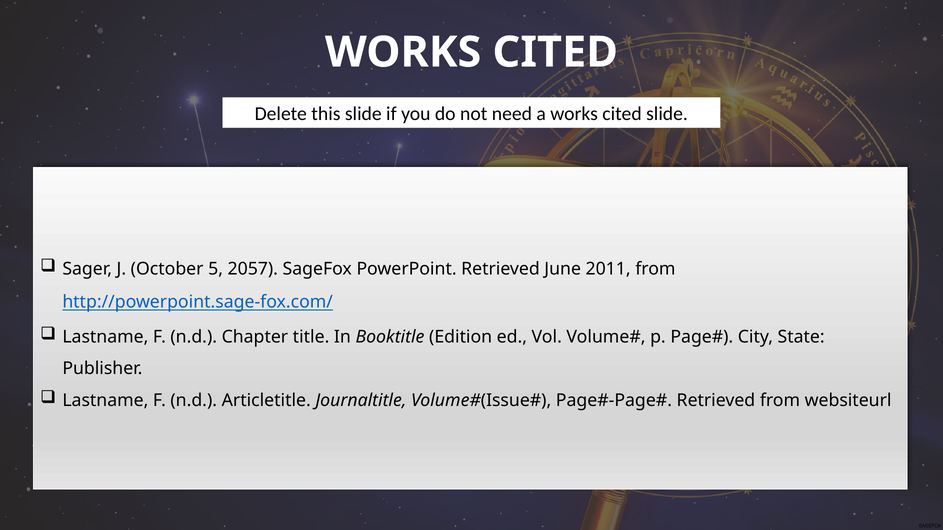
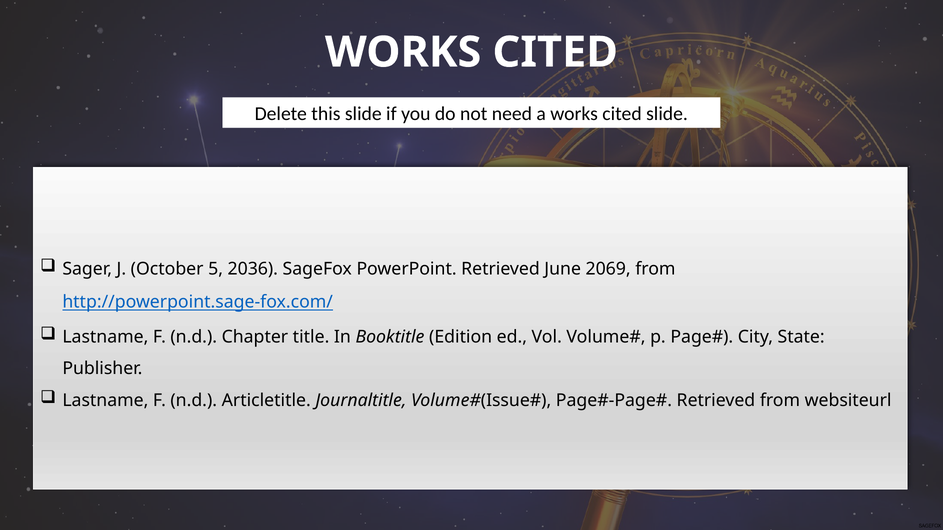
2057: 2057 -> 2036 (253, 269)
2011: 2011 -> 2069 (608, 269)
